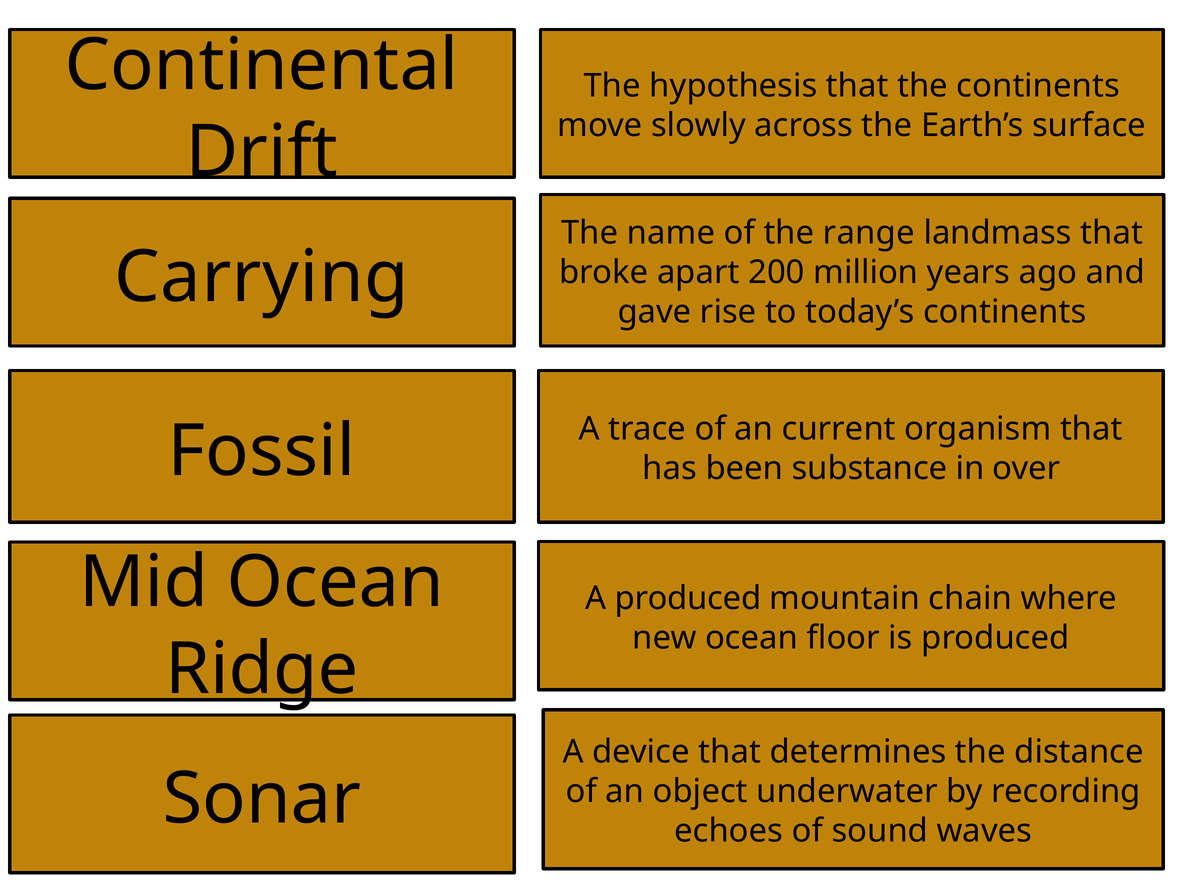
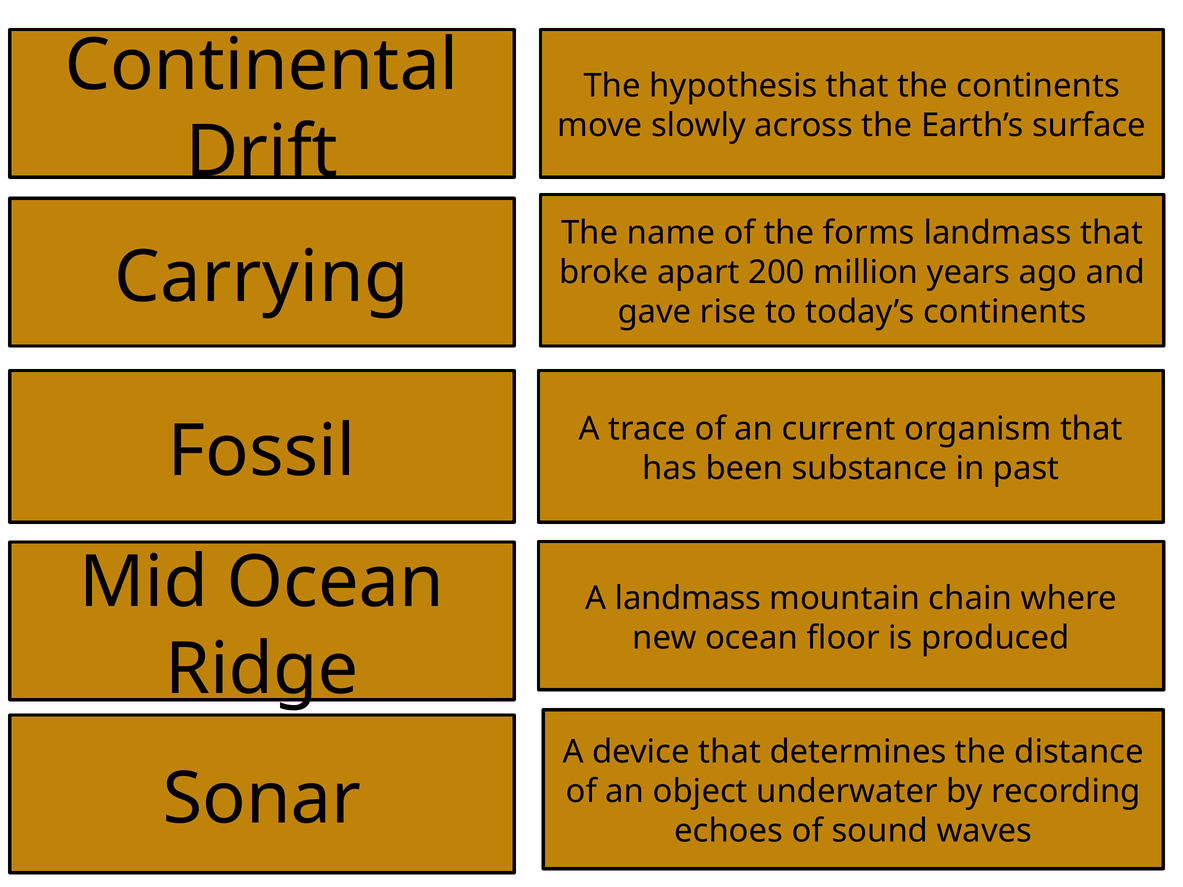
range: range -> forms (869, 233)
over: over -> past (1026, 469)
A produced: produced -> landmass (688, 598)
